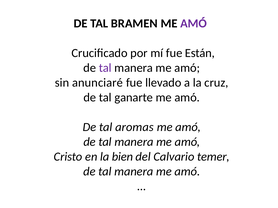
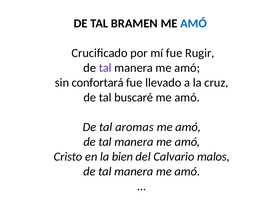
AMÓ colour: purple -> blue (194, 24)
Están: Están -> Rugir (200, 53)
anunciaré: anunciaré -> confortará (98, 83)
ganarte: ganarte -> buscaré (134, 98)
temer: temer -> malos (213, 157)
